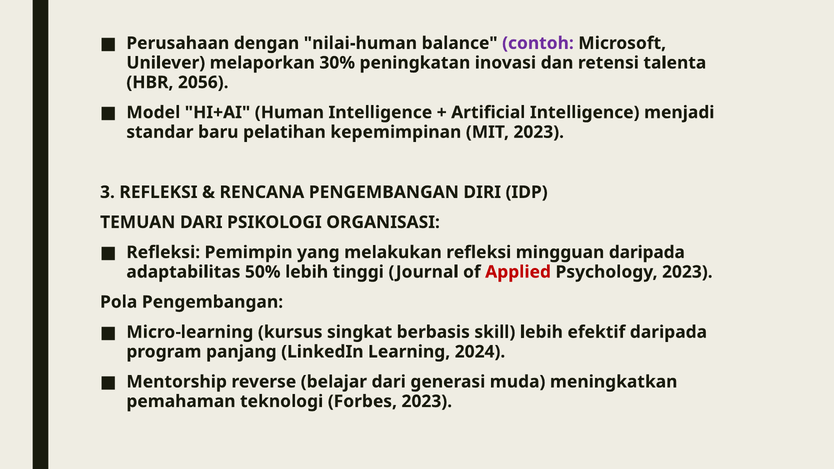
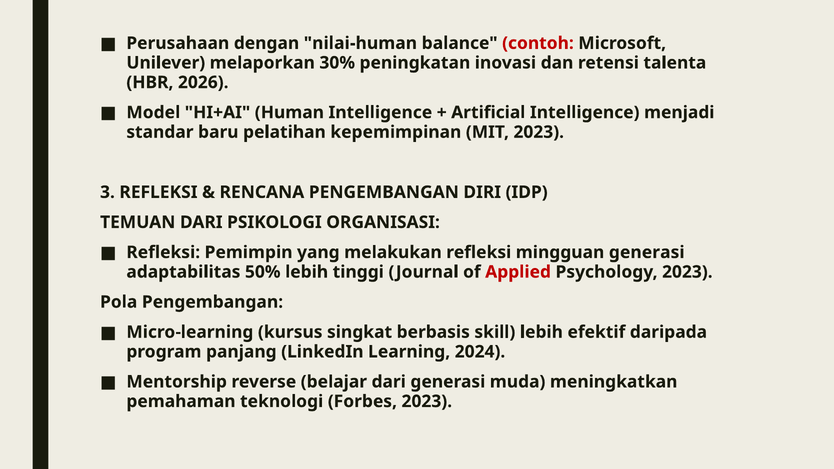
contoh colour: purple -> red (538, 43)
2056: 2056 -> 2026 (203, 82)
mingguan daripada: daripada -> generasi (647, 252)
